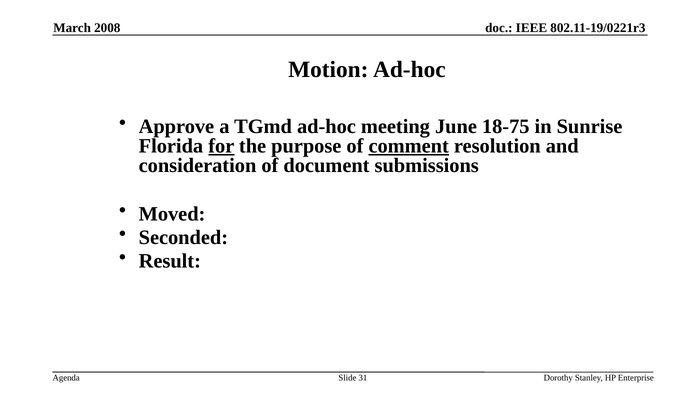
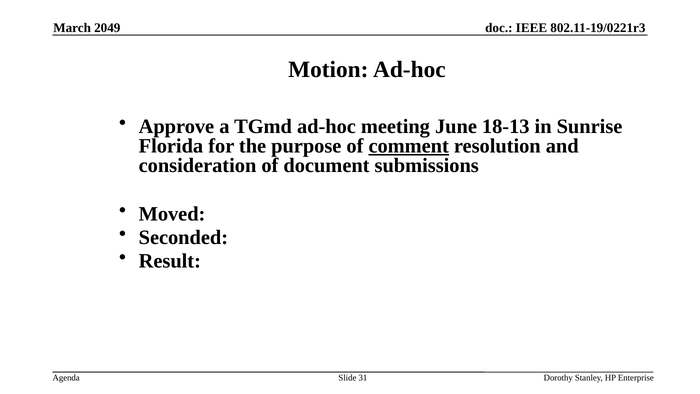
2008: 2008 -> 2049 (107, 28)
18-75: 18-75 -> 18-13 (506, 126)
for underline: present -> none (221, 146)
